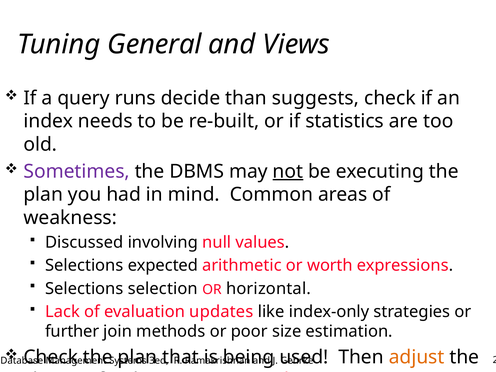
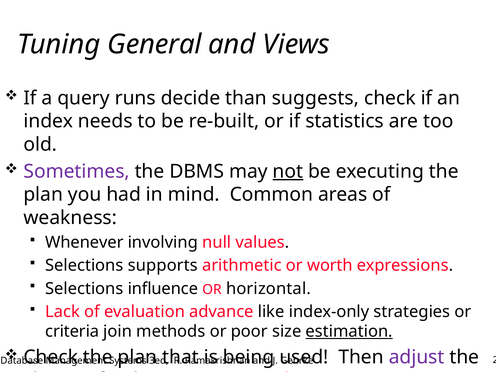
Discussed: Discussed -> Whenever (84, 242)
expected: expected -> supports (163, 265)
selection: selection -> influence (163, 289)
updates: updates -> advance (221, 312)
further: further -> criteria (72, 332)
estimation underline: none -> present (349, 332)
adjust colour: orange -> purple (417, 357)
